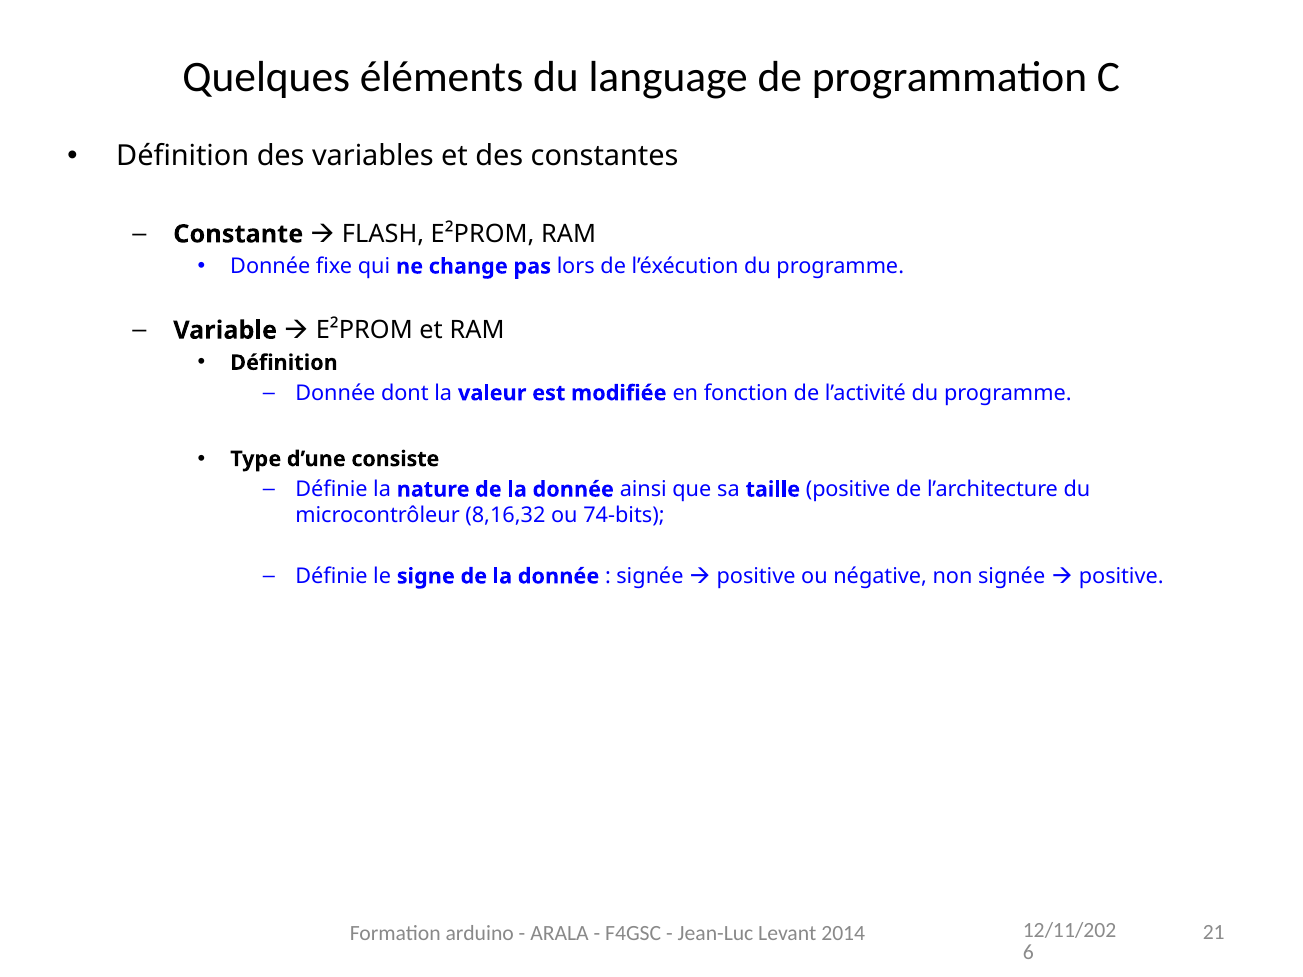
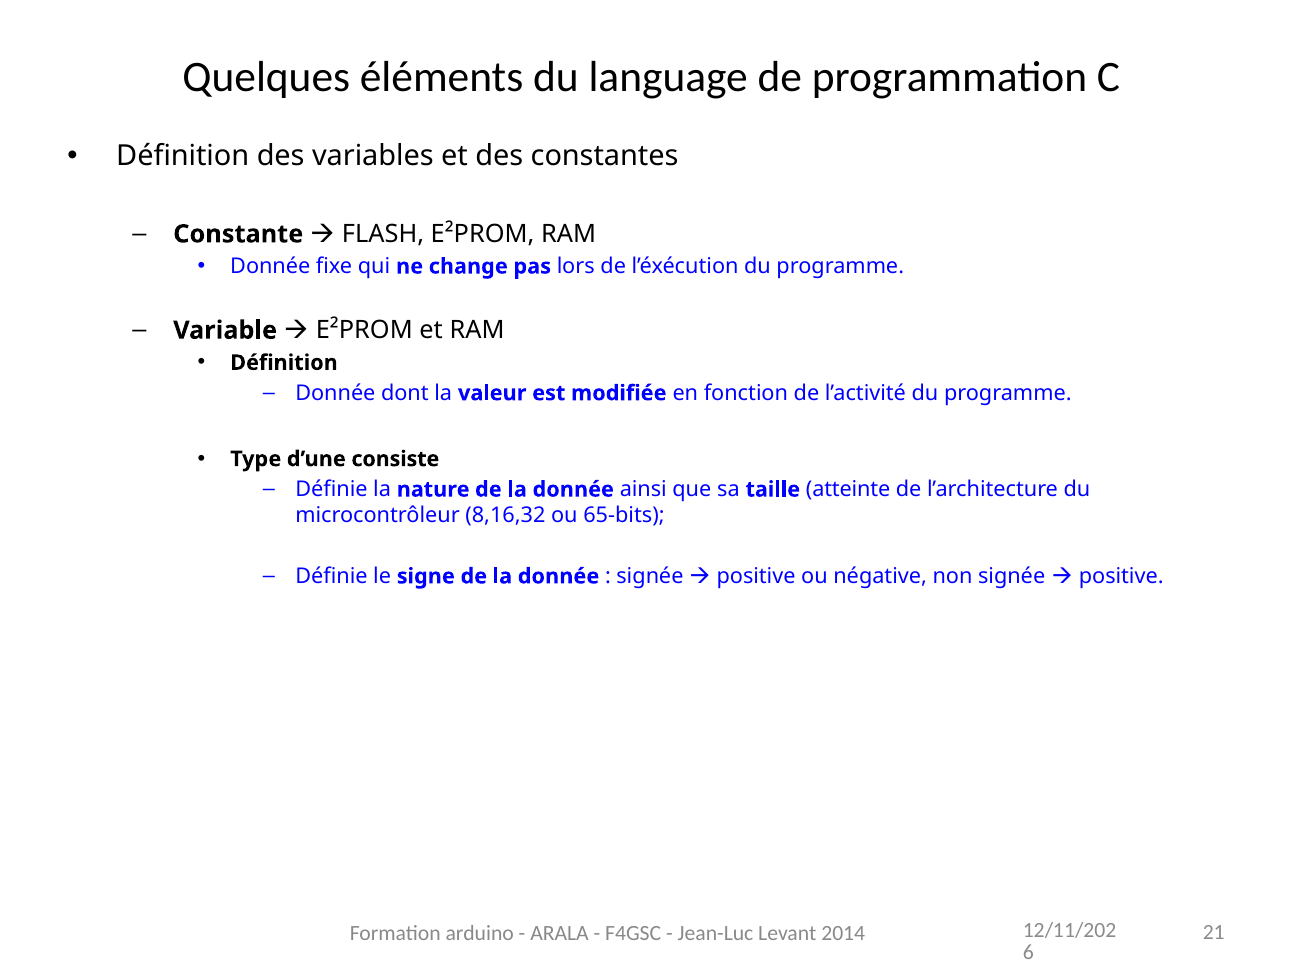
taille positive: positive -> atteinte (848, 490)
74-bits: 74-bits -> 65-bits (624, 516)
